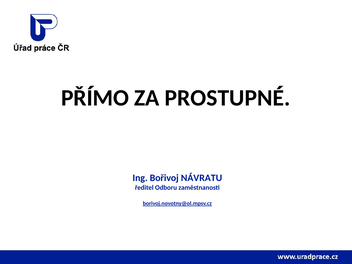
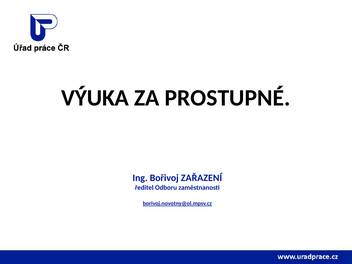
PŘÍMO: PŘÍMO -> VÝUKA (95, 98)
NÁVRATU: NÁVRATU -> ZAŘAZENÍ (202, 178)
